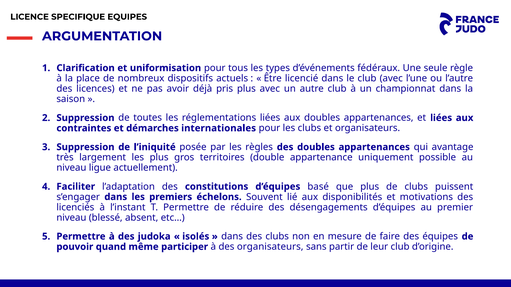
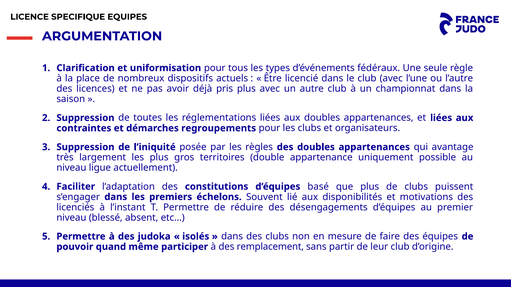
internationales: internationales -> regroupements (219, 128)
des organisateurs: organisateurs -> remplacement (270, 247)
